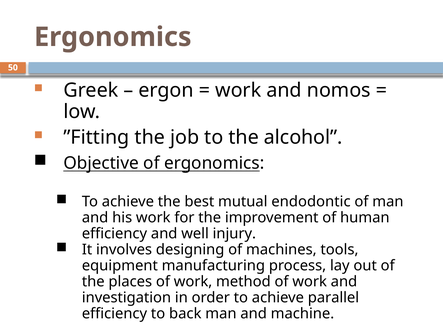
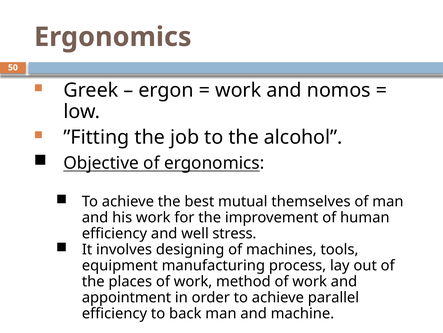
endodontic: endodontic -> themselves (311, 201)
injury: injury -> stress (234, 233)
investigation: investigation -> appointment (127, 297)
